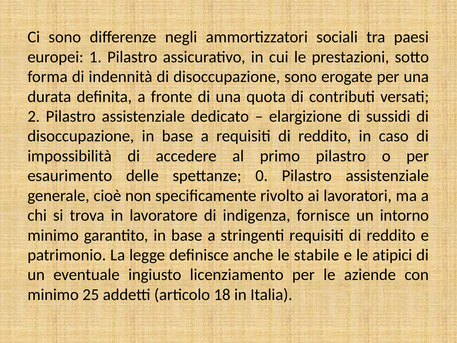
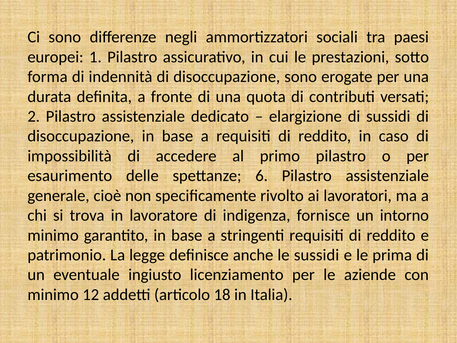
0: 0 -> 6 (262, 176)
le stabile: stabile -> sussidi (317, 255)
atipici: atipici -> prima (392, 255)
25: 25 -> 12 (91, 294)
